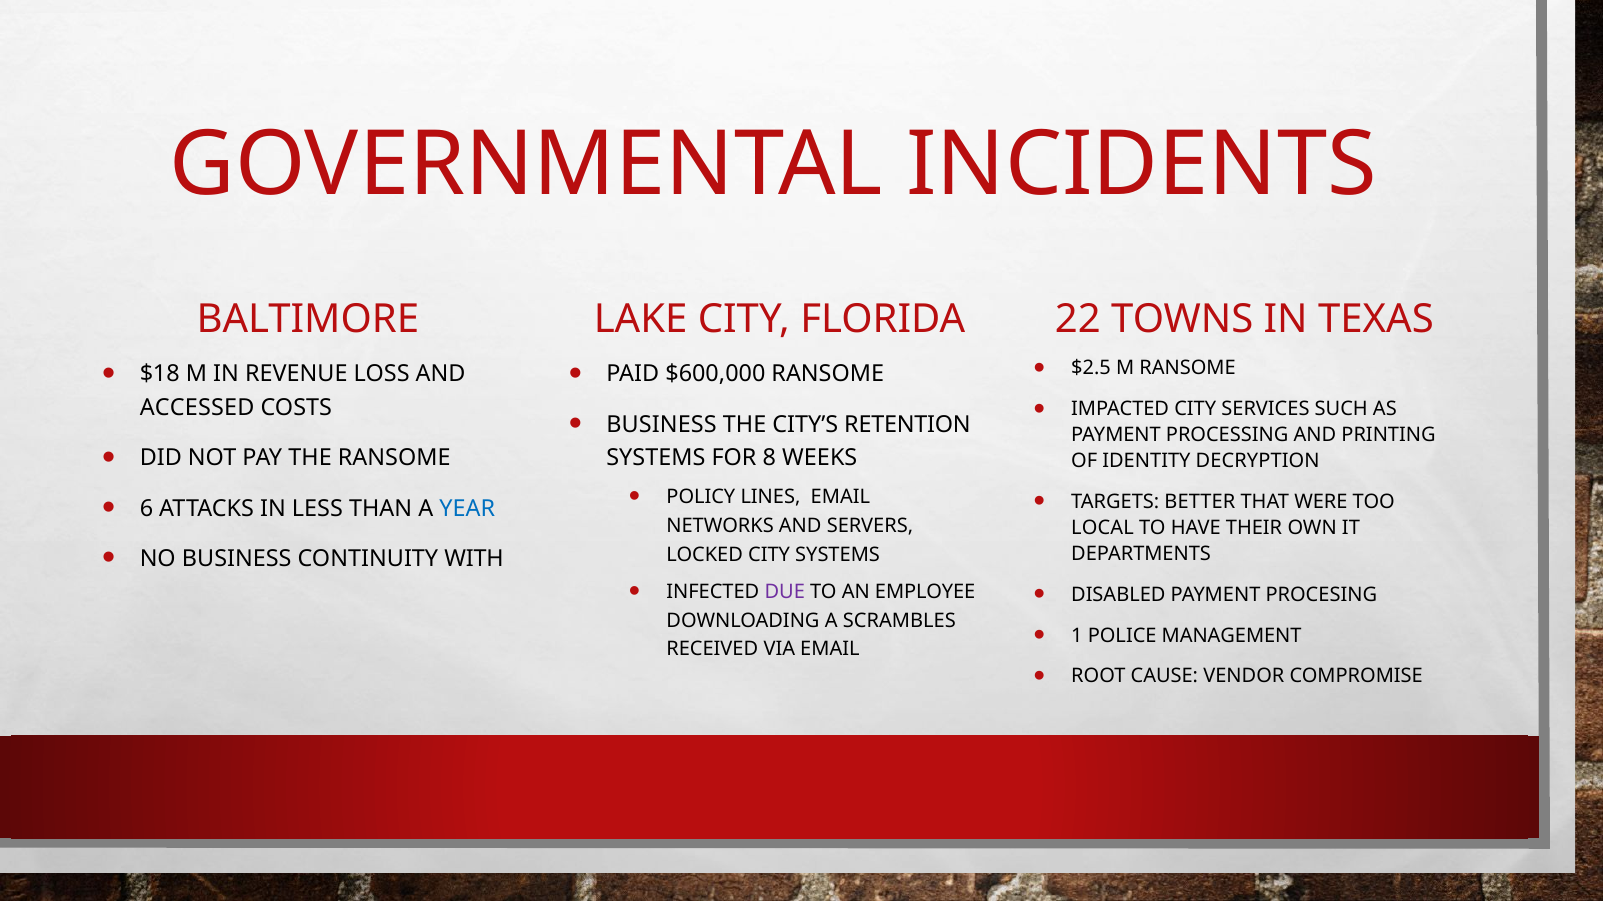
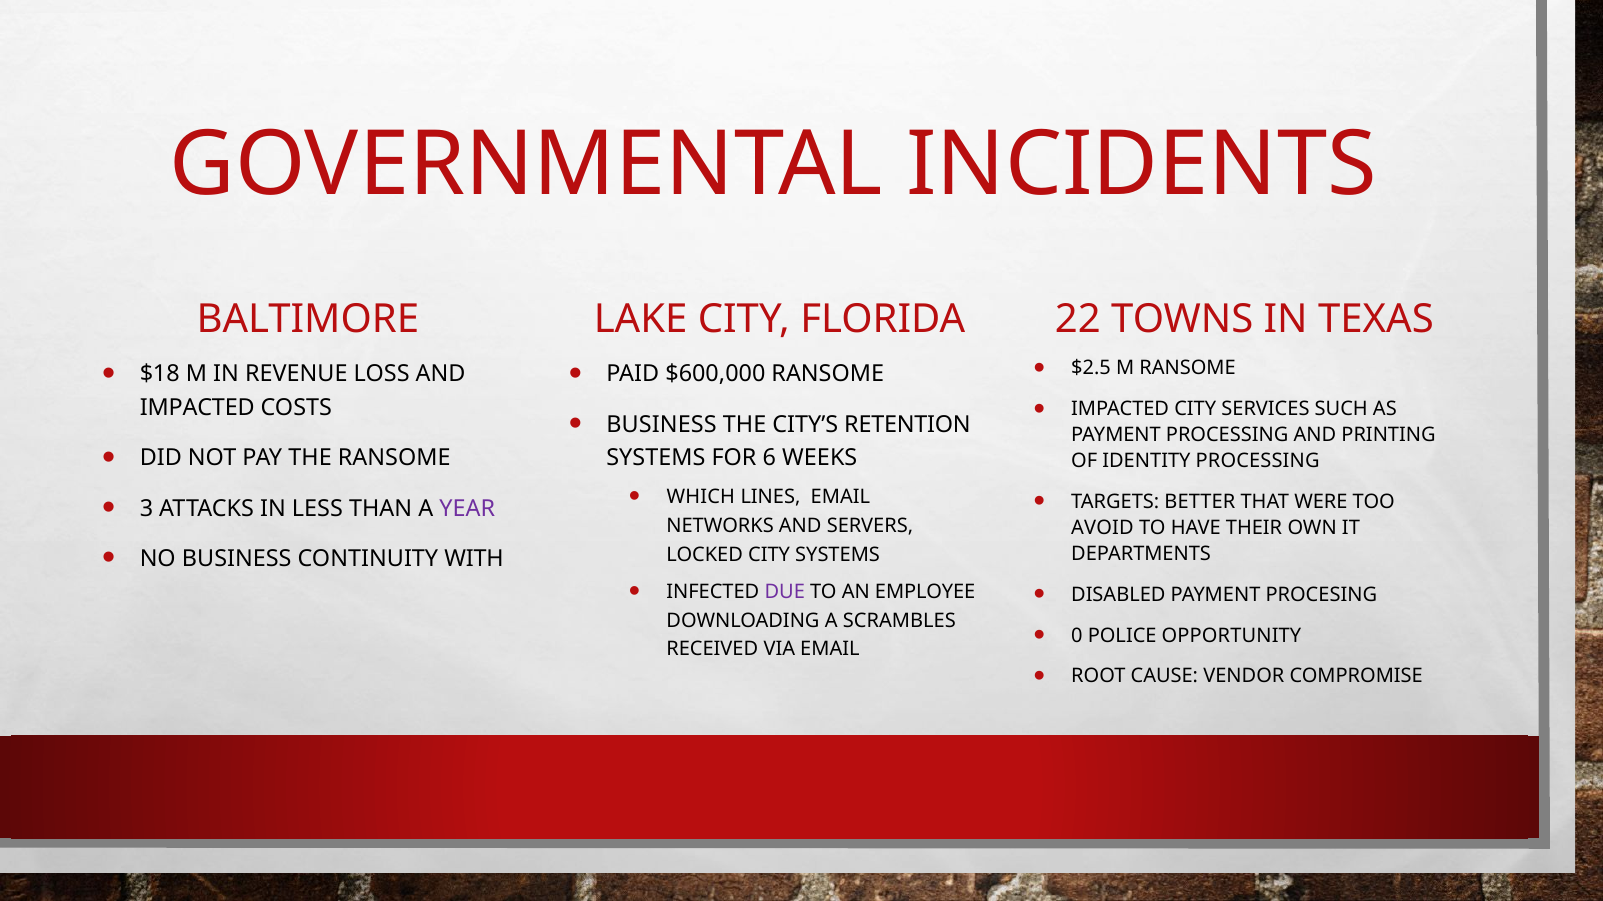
ACCESSED: ACCESSED -> IMPACTED (197, 408)
8: 8 -> 6 (769, 458)
IDENTITY DECRYPTION: DECRYPTION -> PROCESSING (1258, 461)
POLICY: POLICY -> WHICH (701, 497)
6: 6 -> 3 (146, 509)
YEAR colour: blue -> purple (467, 509)
LOCAL: LOCAL -> AVOID (1102, 528)
1: 1 -> 0 (1077, 636)
MANAGEMENT: MANAGEMENT -> OPPORTUNITY (1231, 636)
